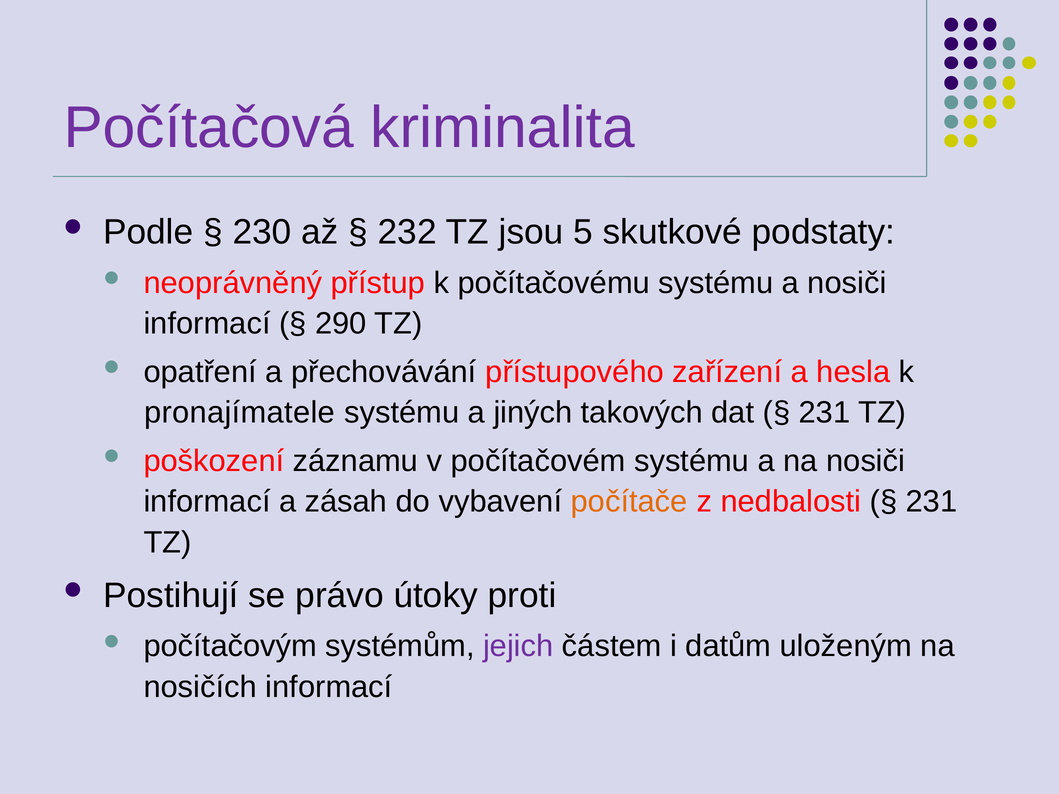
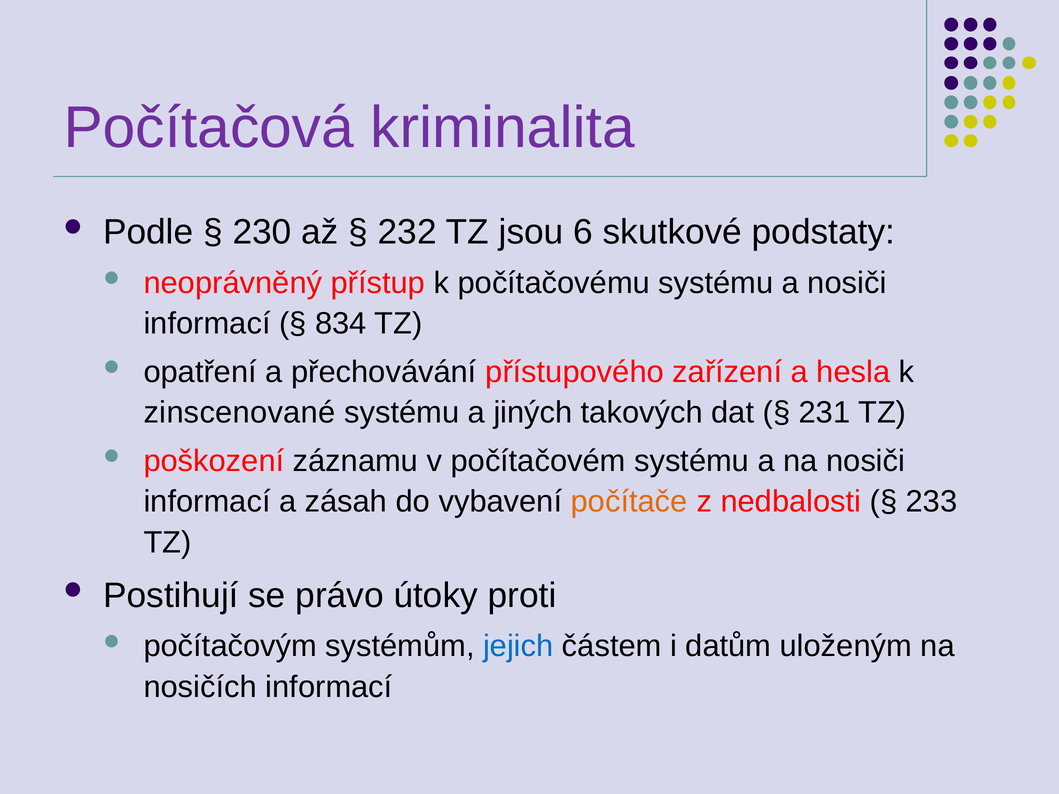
5: 5 -> 6 (583, 232)
290: 290 -> 834 (341, 324)
pronajímatele: pronajímatele -> zinscenované (240, 413)
231: 231 -> 233 (932, 502)
jejich colour: purple -> blue (518, 646)
